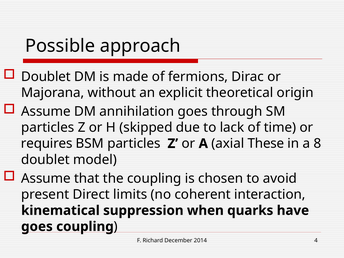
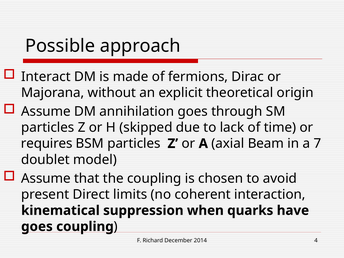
Doublet: Doublet -> Interact (46, 77)
These: These -> Beam (266, 144)
8: 8 -> 7 (317, 144)
